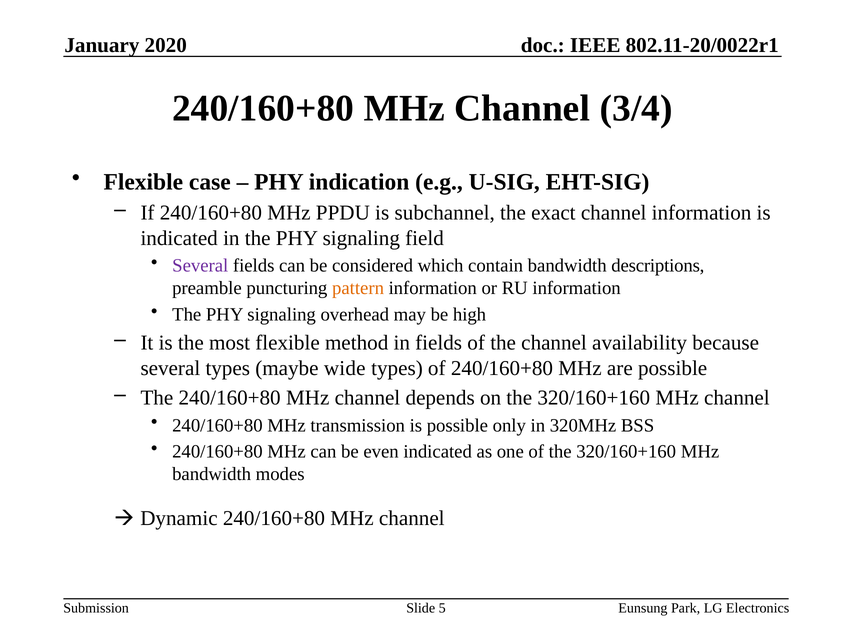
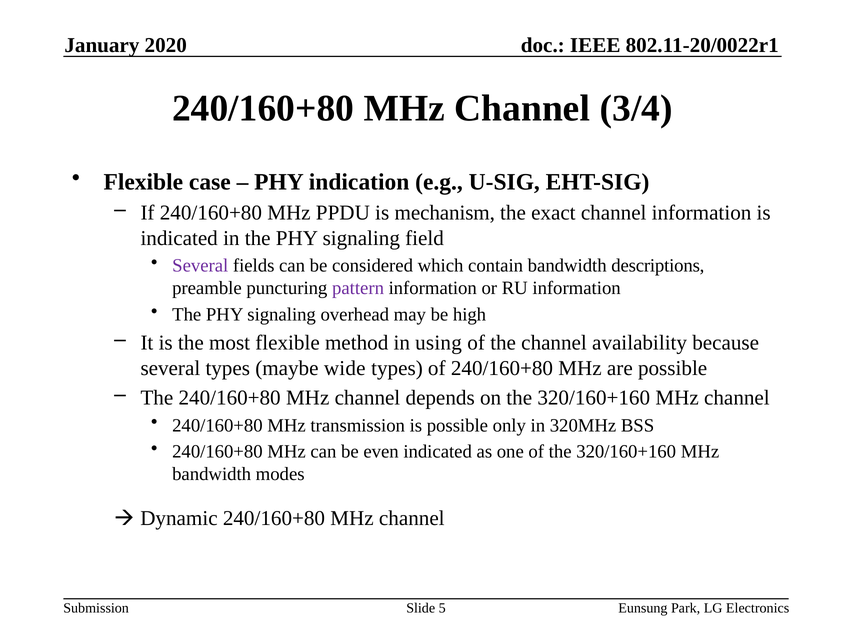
subchannel: subchannel -> mechanism (445, 213)
pattern colour: orange -> purple (358, 288)
in fields: fields -> using (439, 343)
